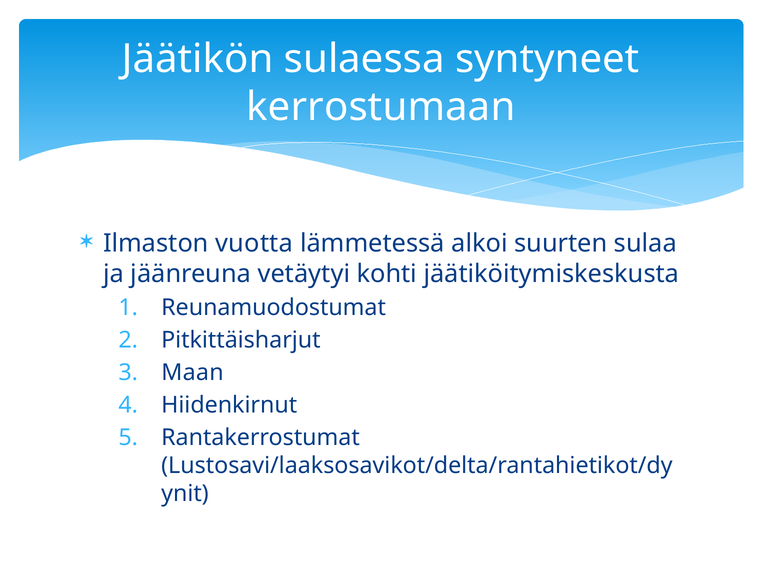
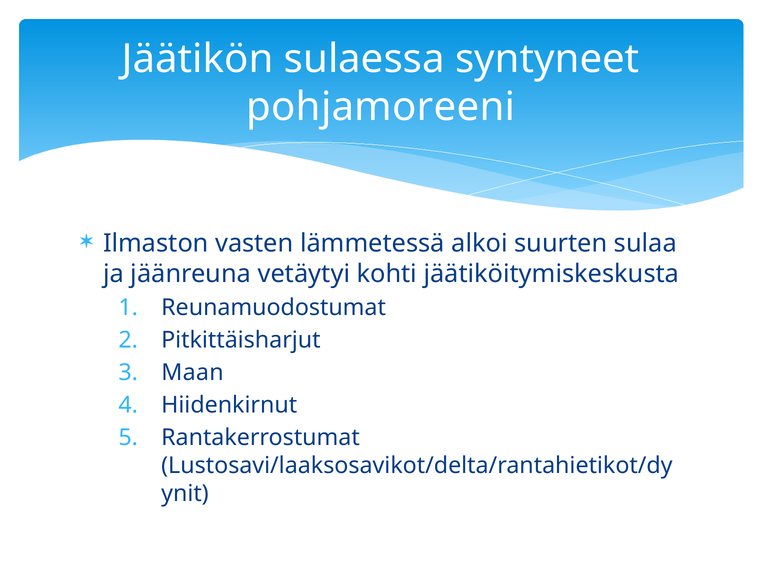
kerrostumaan: kerrostumaan -> pohjamoreeni (381, 107)
vuotta: vuotta -> vasten (254, 244)
